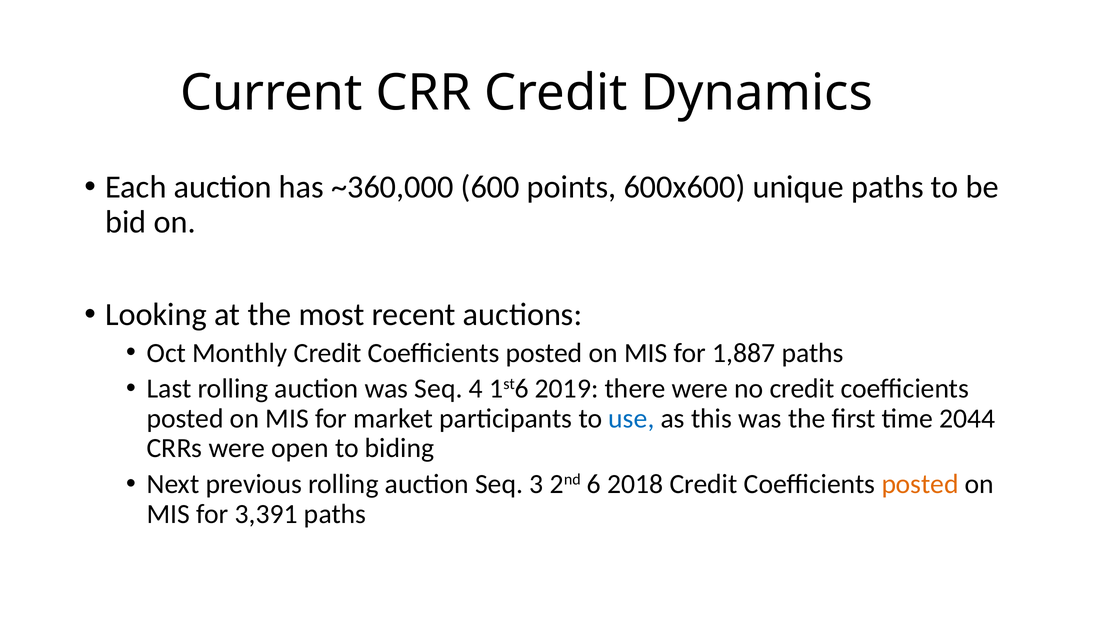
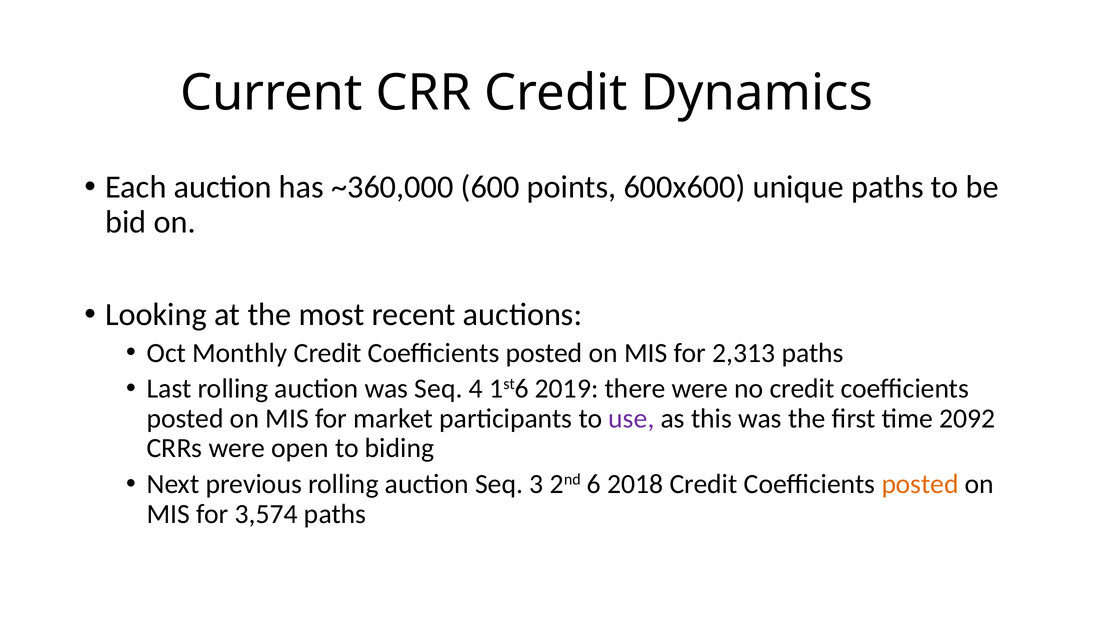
1,887: 1,887 -> 2,313 (744, 353)
use colour: blue -> purple (631, 419)
2044: 2044 -> 2092 (967, 419)
3,391: 3,391 -> 3,574 (266, 514)
